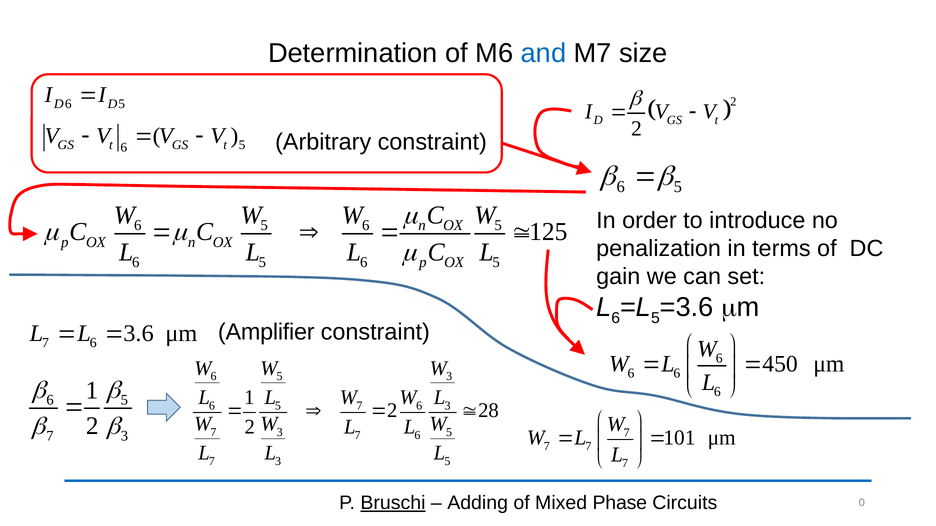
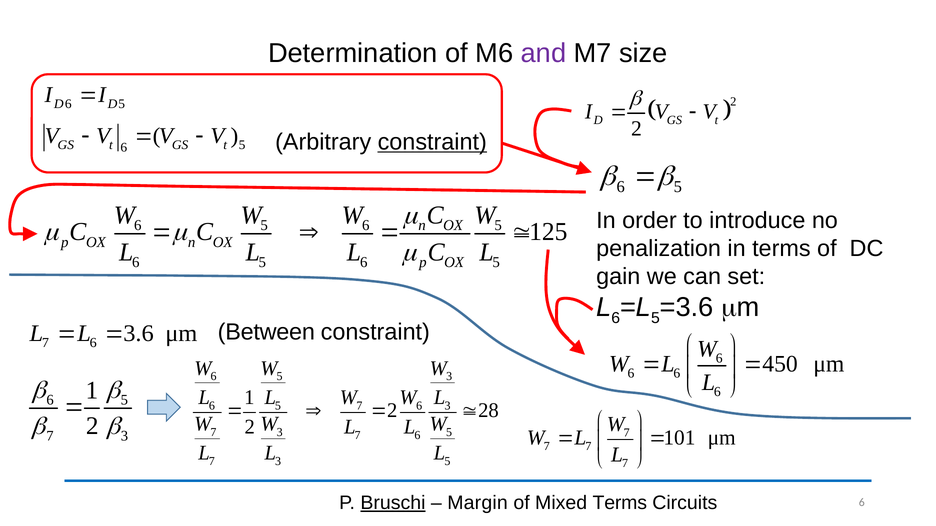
and colour: blue -> purple (543, 53)
constraint underline: none -> present (432, 142)
Amplifier: Amplifier -> Between (266, 332)
Adding: Adding -> Margin (478, 503)
Mixed Phase: Phase -> Terms (620, 503)
Circuits 0: 0 -> 6 (862, 503)
